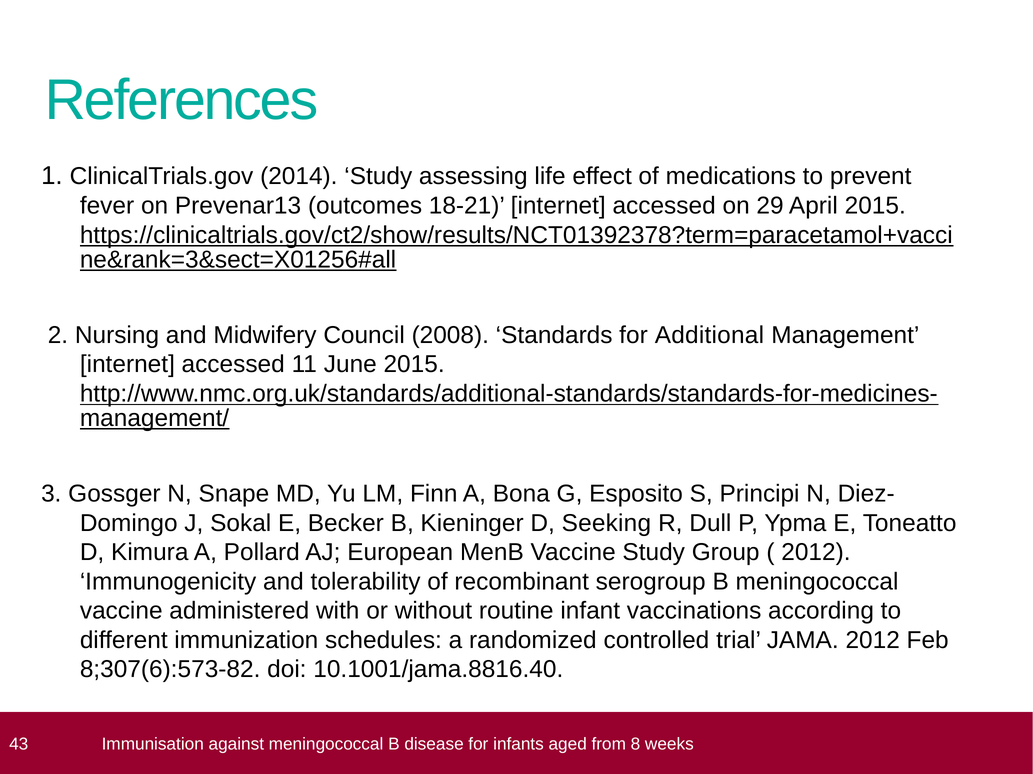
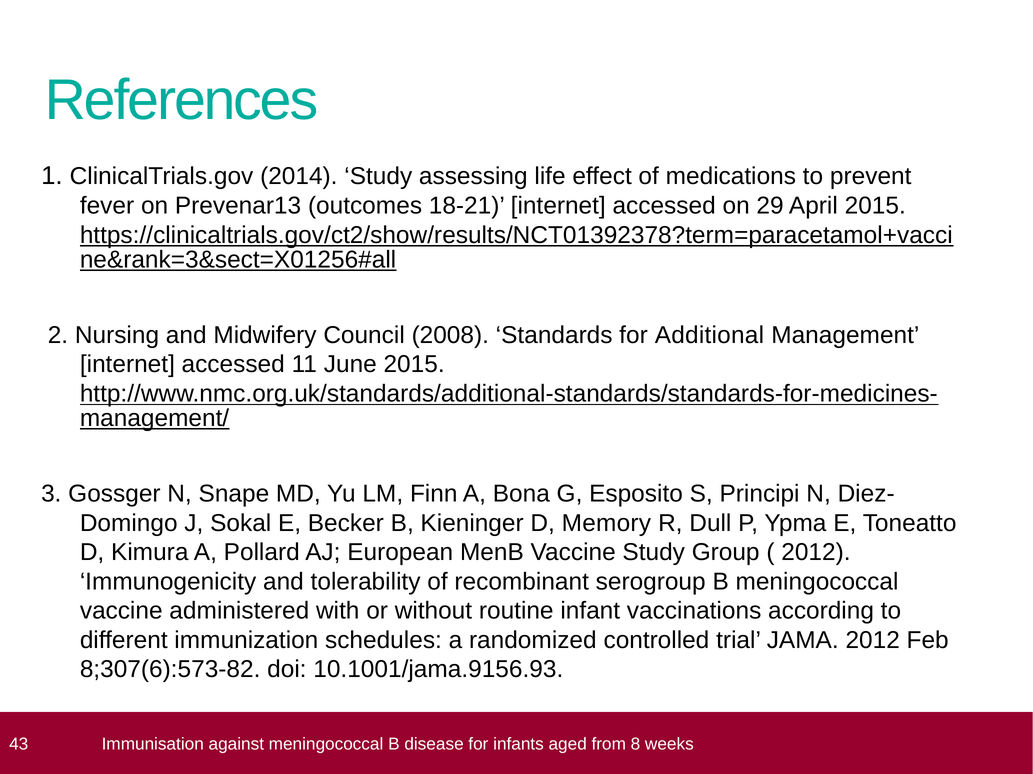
Seeking: Seeking -> Memory (606, 524)
10.1001/jama.8816.40: 10.1001/jama.8816.40 -> 10.1001/jama.9156.93 (438, 670)
